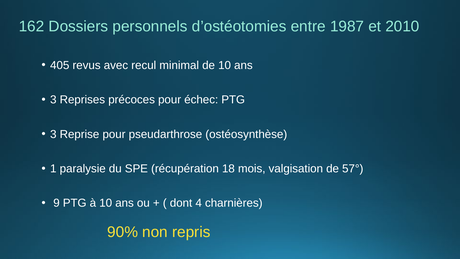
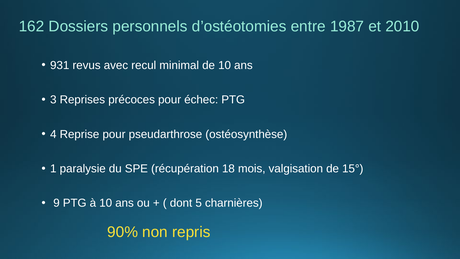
405: 405 -> 931 (60, 65)
3: 3 -> 4 (53, 134)
57°: 57° -> 15° (353, 168)
4: 4 -> 5 (199, 203)
